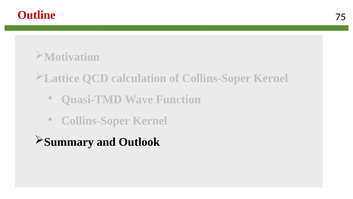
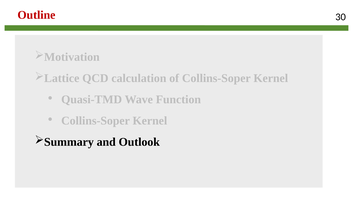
75: 75 -> 30 (341, 17)
